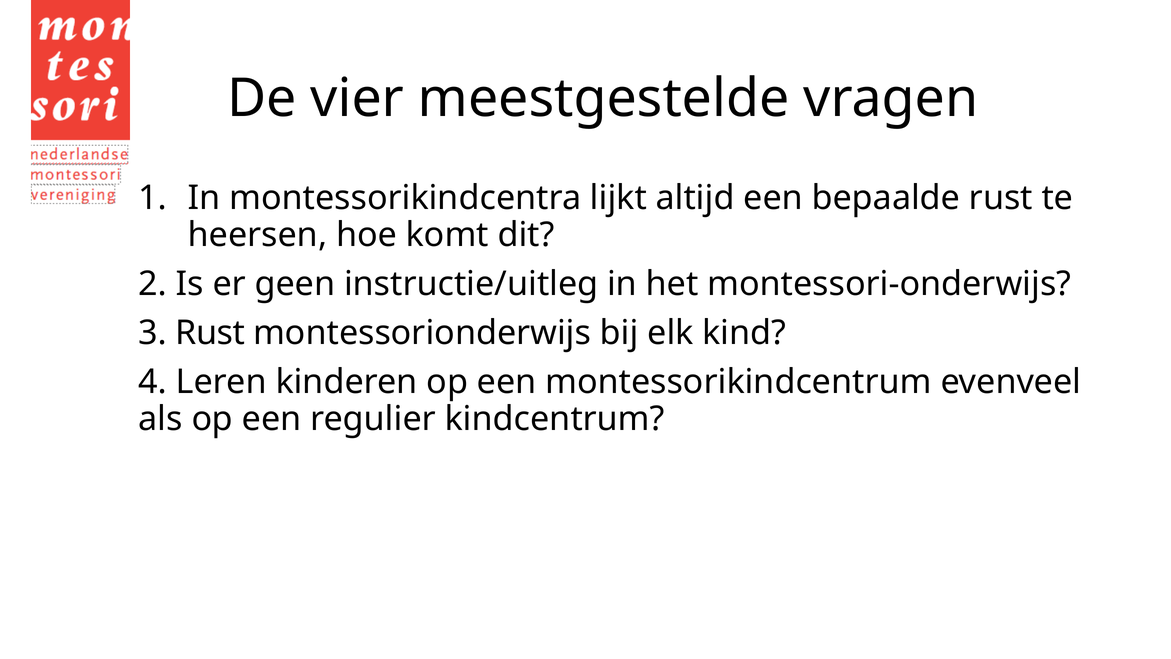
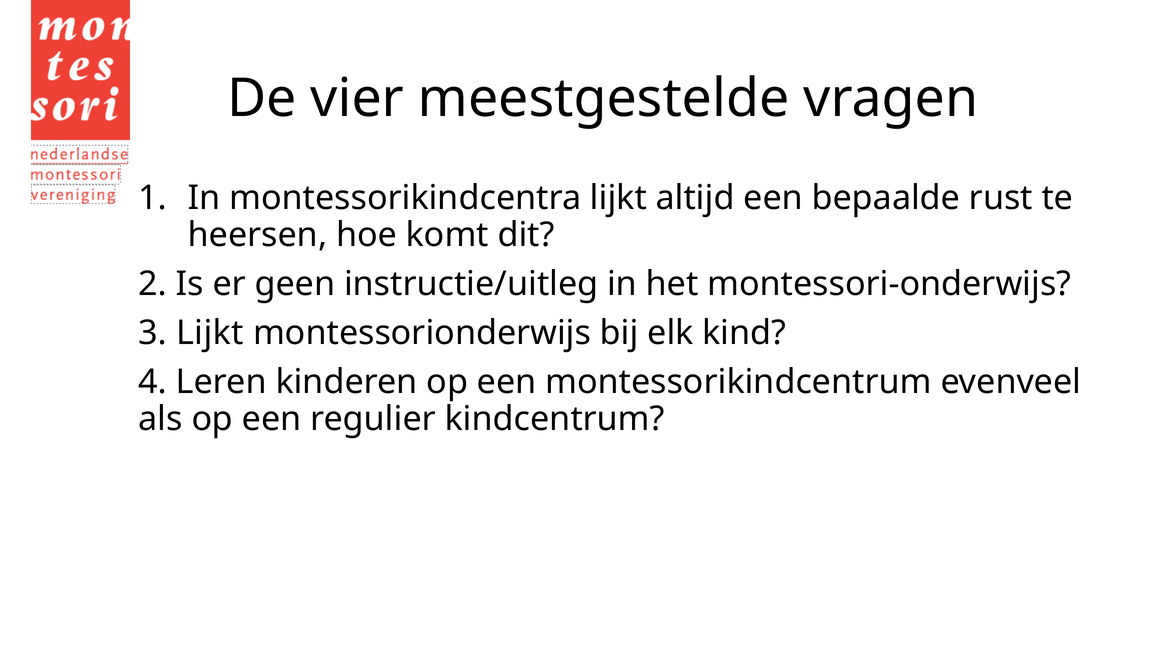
3 Rust: Rust -> Lijkt (210, 333)
